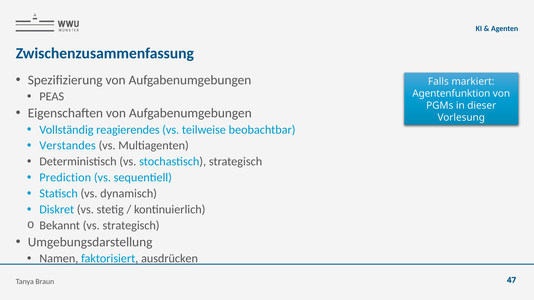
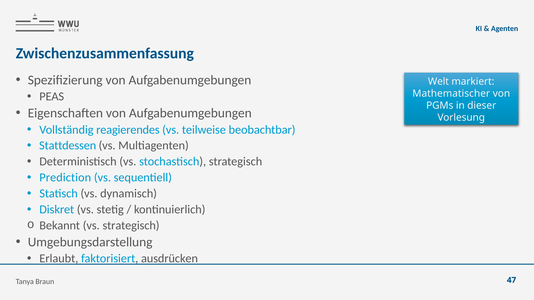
Falls: Falls -> Welt (438, 82)
Agentenfunktion: Agentenfunktion -> Mathematischer (451, 94)
Verstandes: Verstandes -> Stattdessen (68, 146)
Namen: Namen -> Erlaubt (59, 259)
